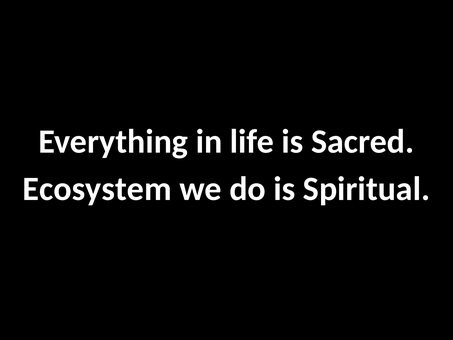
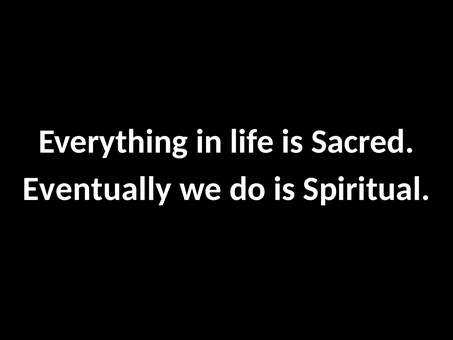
Ecosystem: Ecosystem -> Eventually (97, 189)
